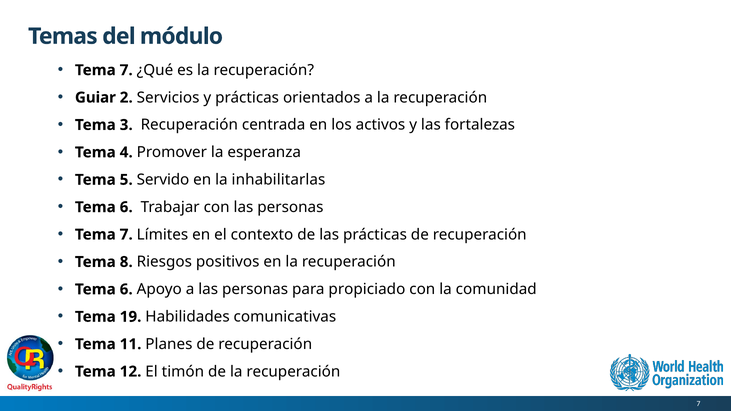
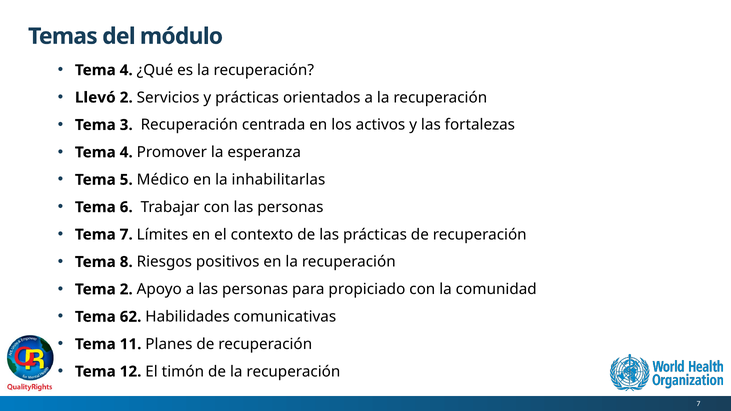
7: 7 -> 4 (126, 70)
Guiar: Guiar -> Llevó (95, 98)
Servido: Servido -> Médico (163, 180)
6: 6 -> 2 (126, 289)
19: 19 -> 62 (131, 317)
